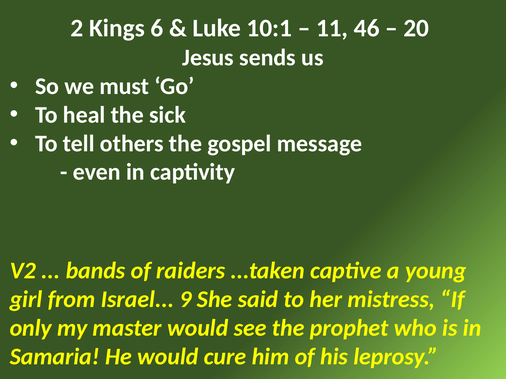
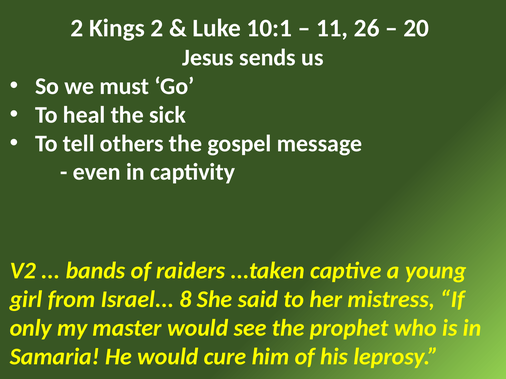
Kings 6: 6 -> 2 (157, 28)
46: 46 -> 26 (367, 28)
9: 9 -> 8 (186, 300)
